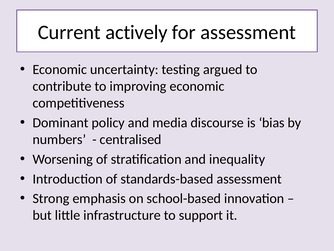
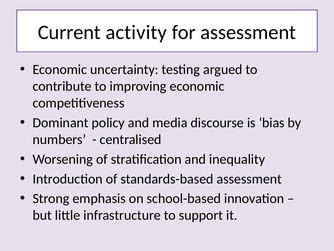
actively: actively -> activity (136, 32)
